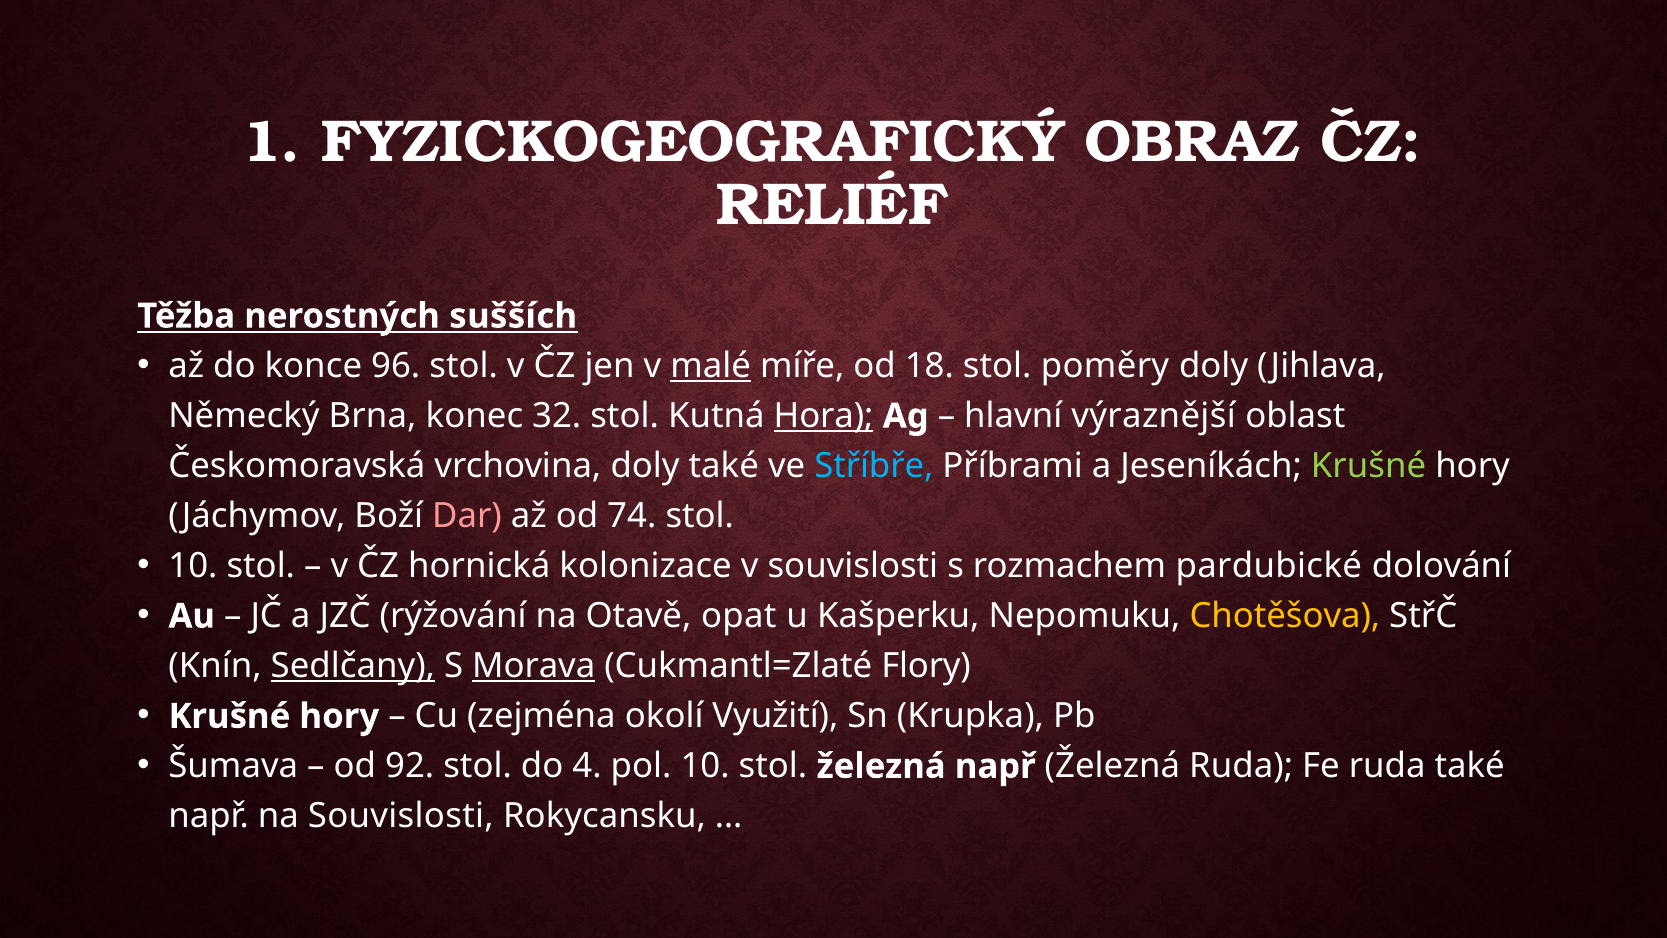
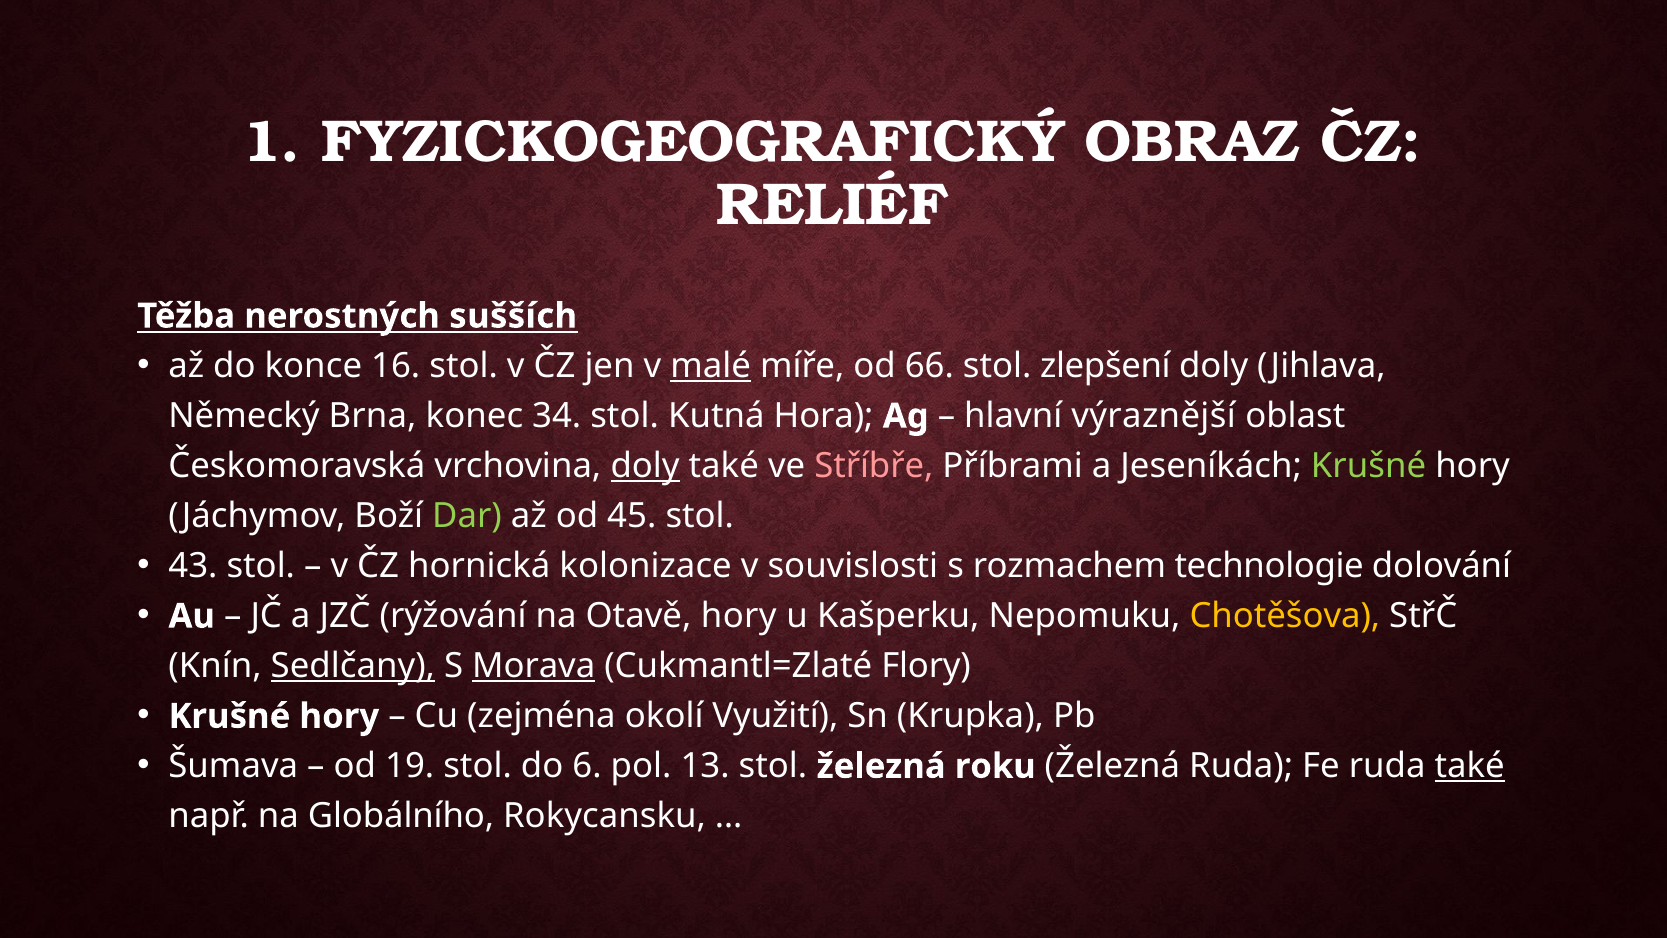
96: 96 -> 16 (396, 366)
18: 18 -> 66 (929, 366)
poměry: poměry -> zlepšení (1105, 366)
32: 32 -> 34 (557, 416)
Hora underline: present -> none (824, 416)
doly underline: none -> present (645, 466)
Stříbře colour: light blue -> pink (874, 466)
Dar colour: pink -> light green (467, 516)
74: 74 -> 45 (632, 516)
10: 10 -> 43 (193, 566)
pardubické: pardubické -> technologie (1269, 566)
Otavě opat: opat -> hory (739, 616)
92: 92 -> 19 (410, 766)
4: 4 -> 6 (587, 766)
pol 10: 10 -> 13 (705, 766)
železná např: např -> roku (995, 766)
také underline: none -> present (1470, 766)
na Souvislosti: Souvislosti -> Globálního (401, 816)
